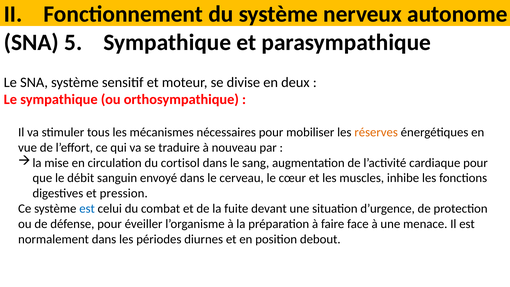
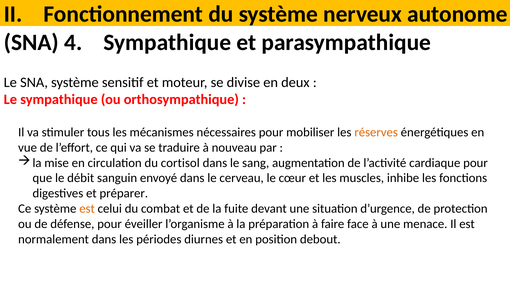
5: 5 -> 4 (73, 42)
pression: pression -> préparer (124, 193)
est colour: blue -> orange (87, 209)
